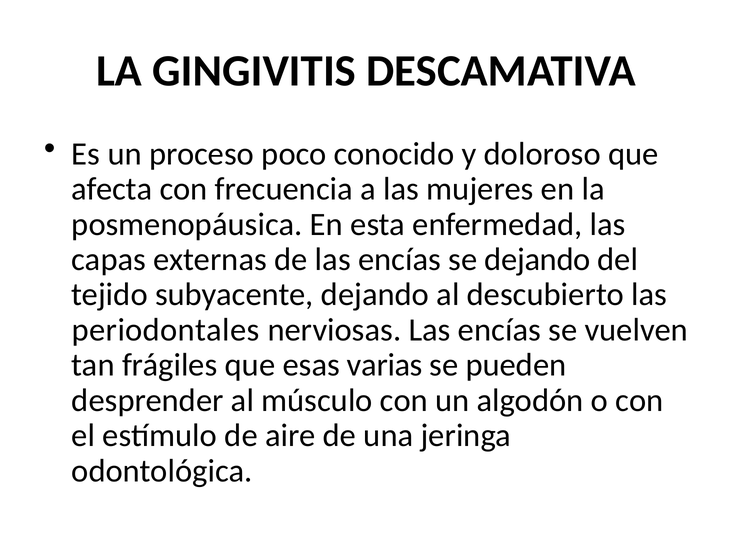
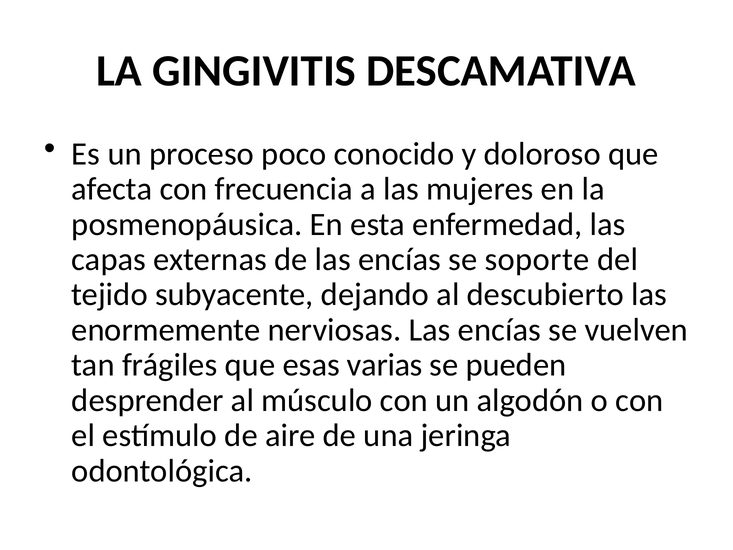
se dejando: dejando -> soporte (537, 259)
periodontales: periodontales -> enormemente (166, 330)
